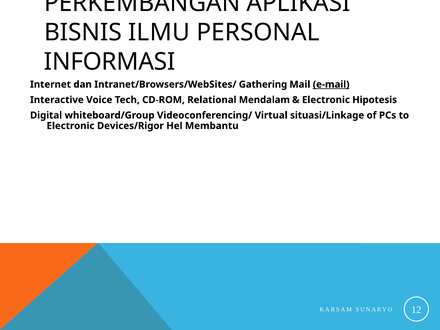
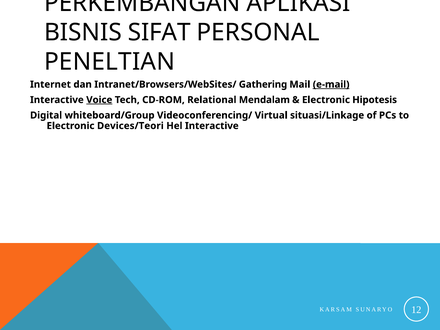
ILMU: ILMU -> SIFAT (159, 33)
INFORMASI: INFORMASI -> PENELTIAN (109, 62)
Voice underline: none -> present (99, 100)
Devices/Rigor: Devices/Rigor -> Devices/Teori (130, 126)
Hel Membantu: Membantu -> Interactive (212, 126)
